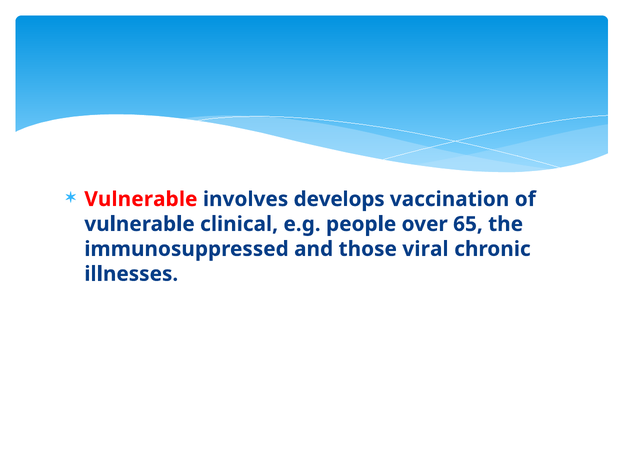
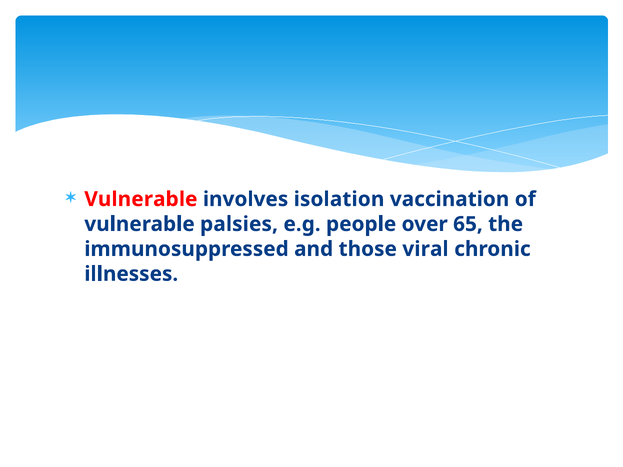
develops: develops -> isolation (339, 199)
clinical: clinical -> palsies (239, 224)
